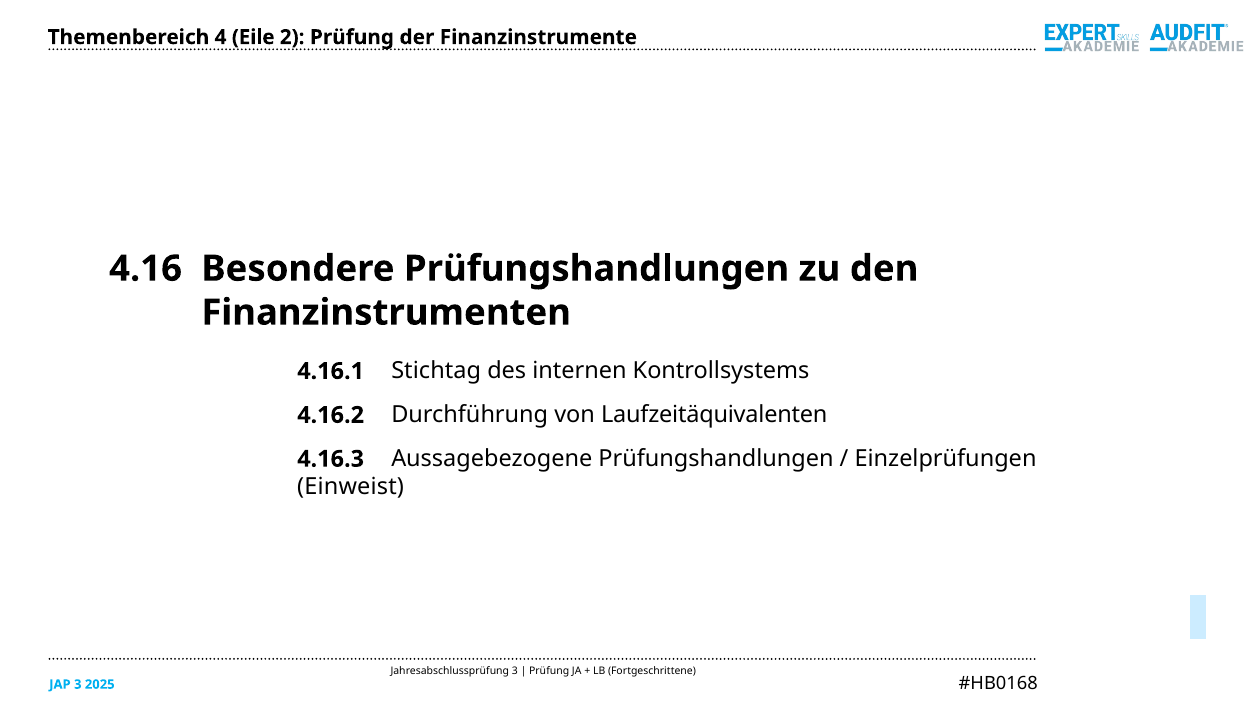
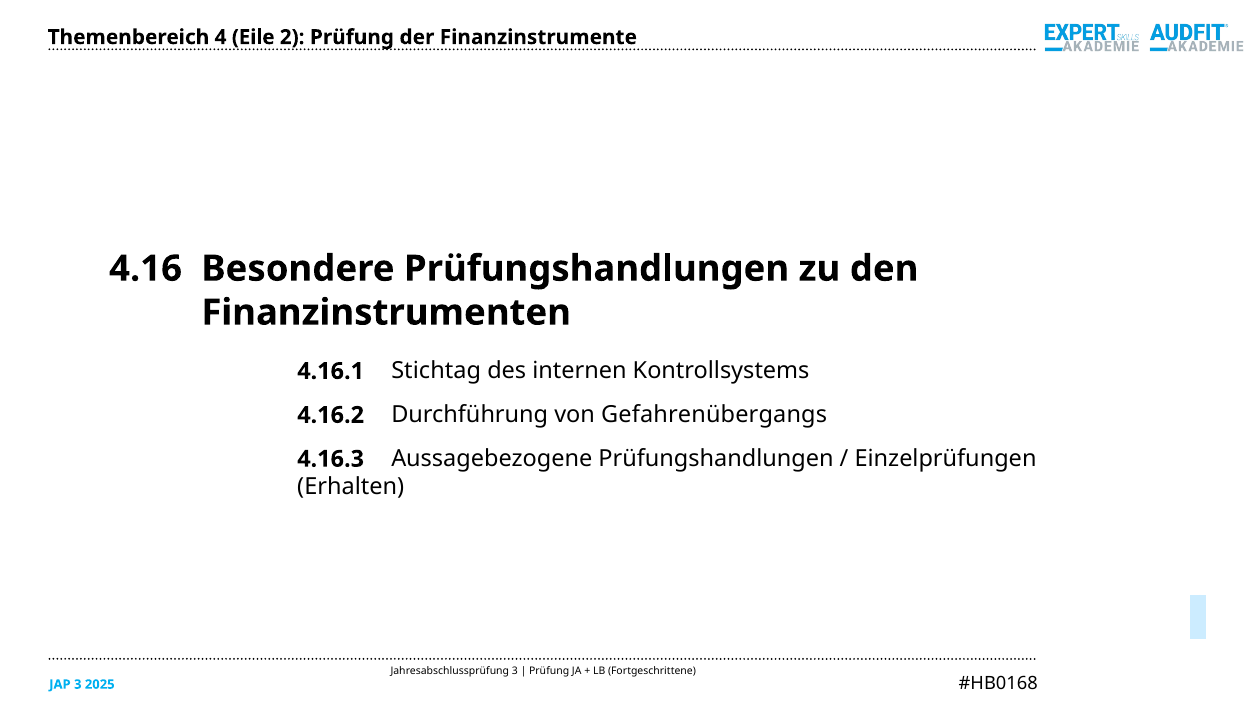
Laufzeitäquivalenten: Laufzeitäquivalenten -> Gefahrenübergangs (714, 415)
Einweist: Einweist -> Erhalten (351, 487)
